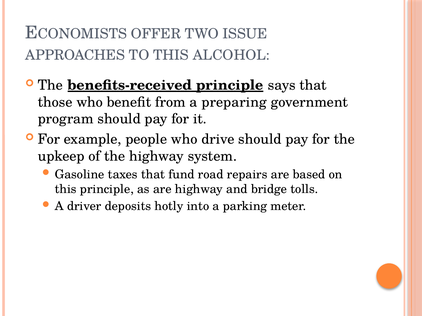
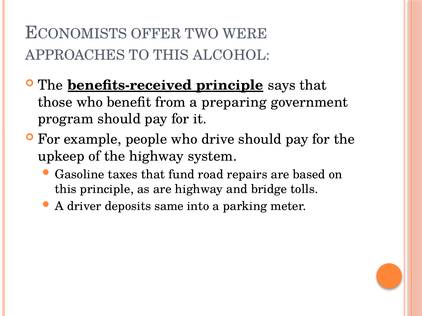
ISSUE: ISSUE -> WERE (245, 34)
hotly: hotly -> same (169, 207)
